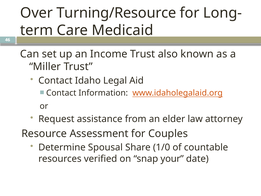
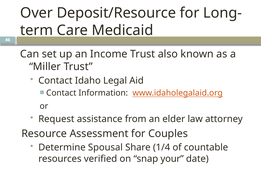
Turning/Resource: Turning/Resource -> Deposit/Resource (116, 13)
1/0: 1/0 -> 1/4 (162, 147)
